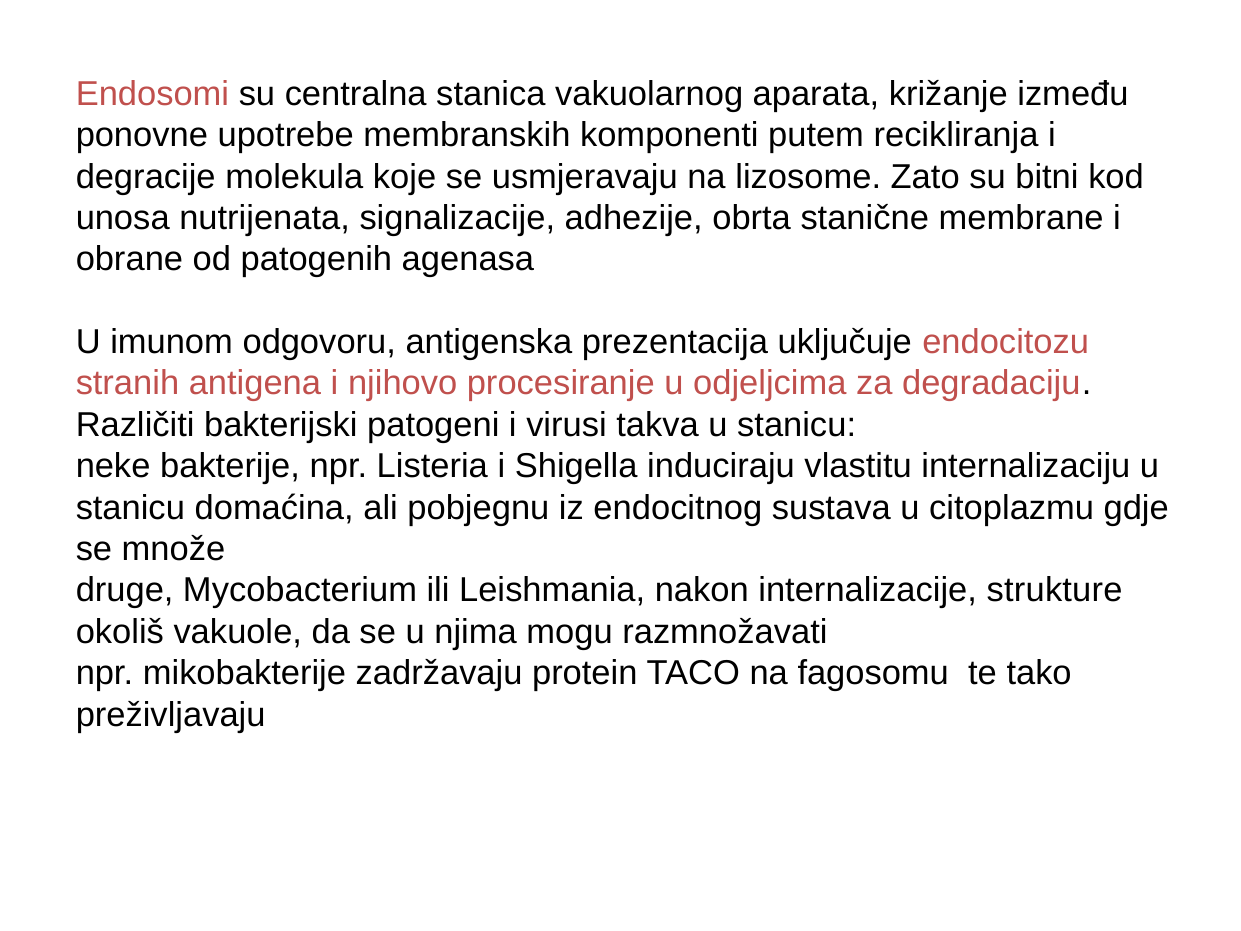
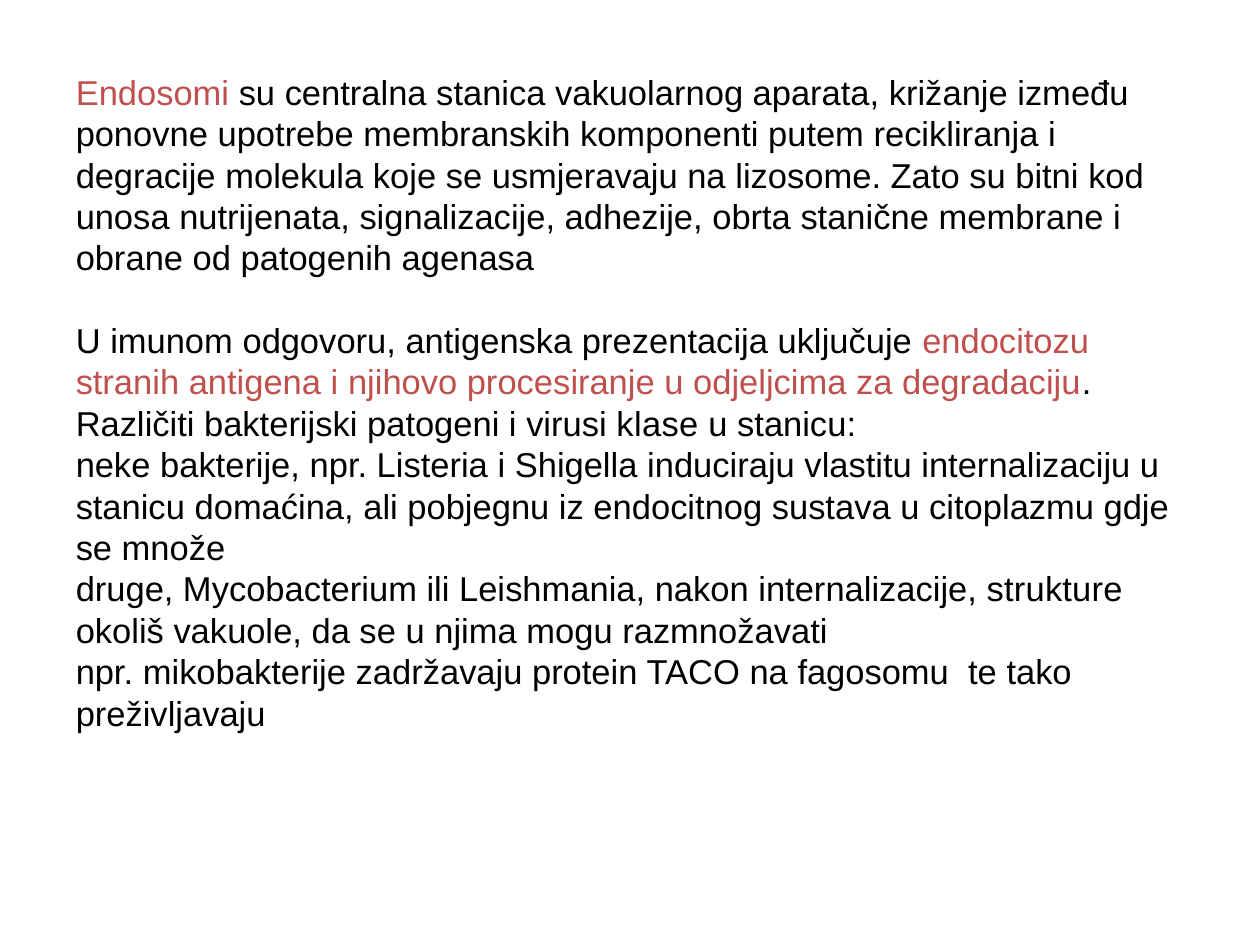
takva: takva -> klase (657, 425)
